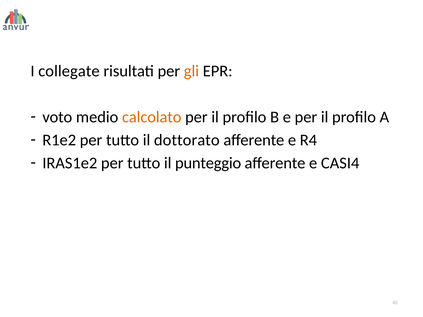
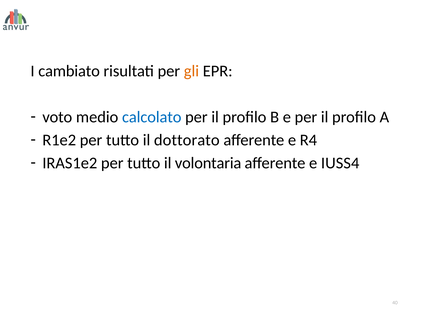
collegate: collegate -> cambiato (69, 71)
calcolato colour: orange -> blue (152, 117)
punteggio: punteggio -> volontaria (208, 163)
CASI4: CASI4 -> IUSS4 (340, 163)
